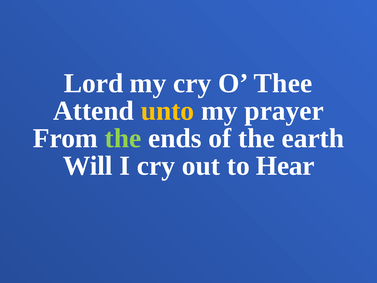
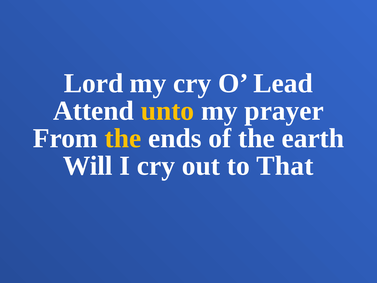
Thee: Thee -> Lead (283, 83)
the colour: light green -> yellow (123, 138)
Hear: Hear -> That (285, 166)
